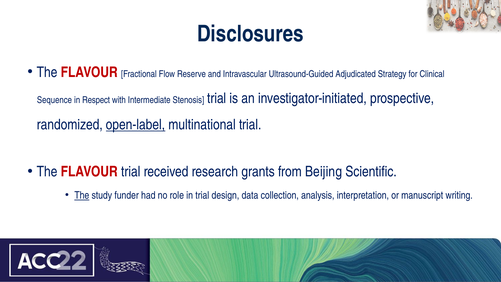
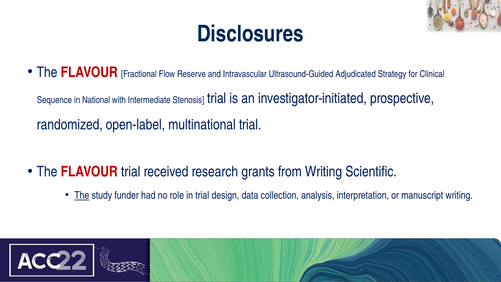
Respect: Respect -> National (96, 100)
open-label underline: present -> none (136, 125)
from Beijing: Beijing -> Writing (324, 172)
